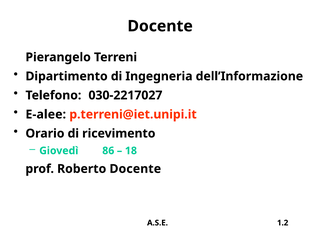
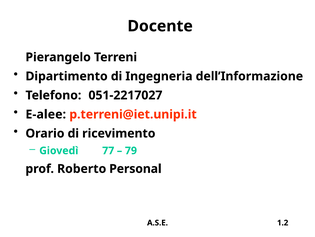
030-2217027: 030-2217027 -> 051-2217027 (125, 95)
86: 86 -> 77 (108, 150)
18: 18 -> 79 (131, 150)
Roberto Docente: Docente -> Personal (135, 168)
